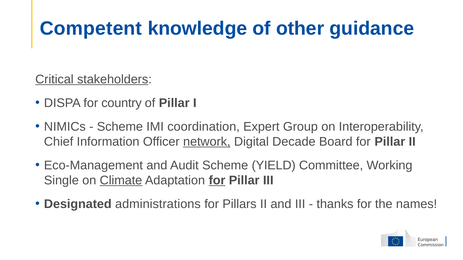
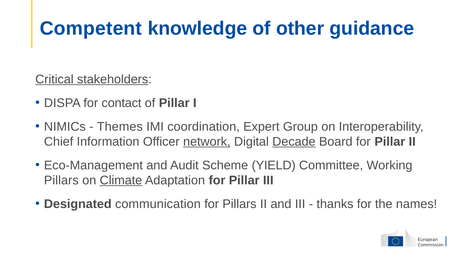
country: country -> contact (122, 103)
Scheme: Scheme -> Themes (120, 127)
Decade underline: none -> present (294, 142)
Single: Single -> Pillars (61, 181)
for underline: present -> none (217, 181)
administrations: administrations -> communication (158, 204)
